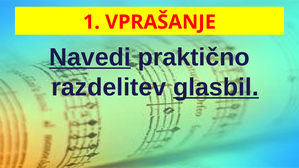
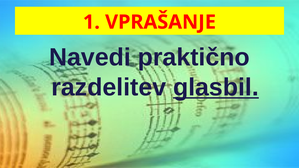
Navedi underline: present -> none (90, 57)
